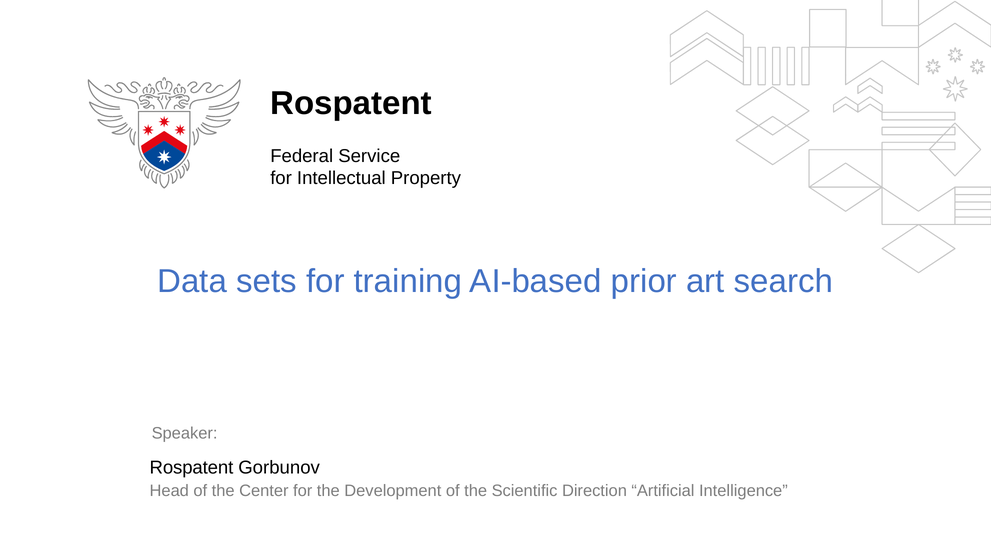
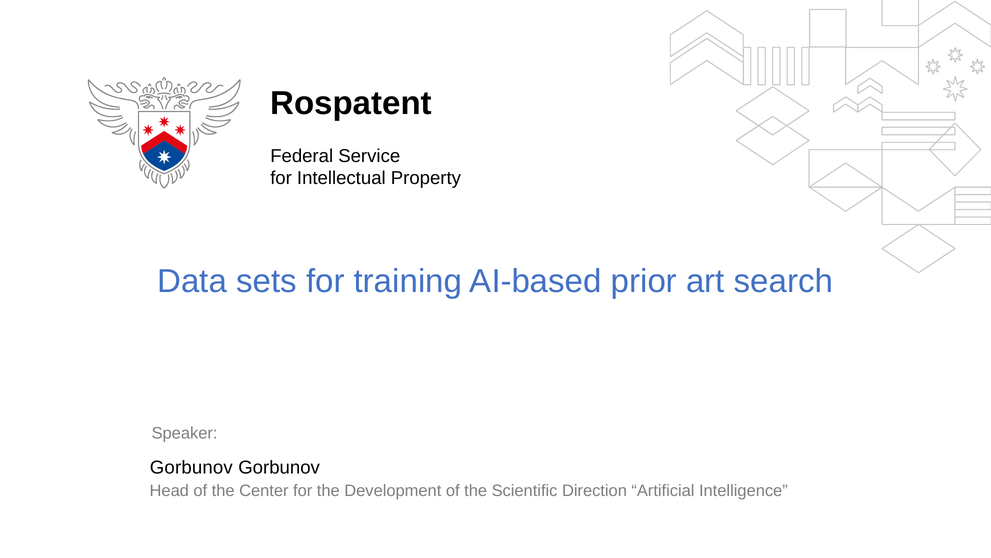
Rospatent: Rospatent -> Gorbunov (191, 467)
